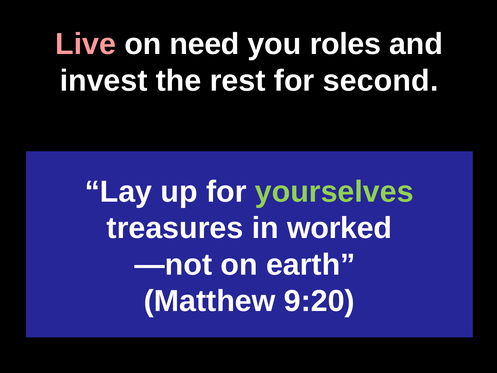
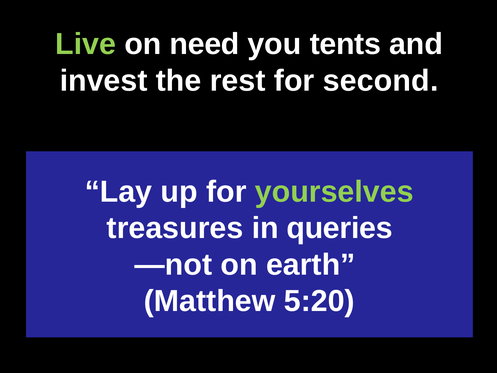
Live colour: pink -> light green (86, 44)
roles: roles -> tents (345, 44)
worked: worked -> queries (340, 228)
9:20: 9:20 -> 5:20 (319, 301)
